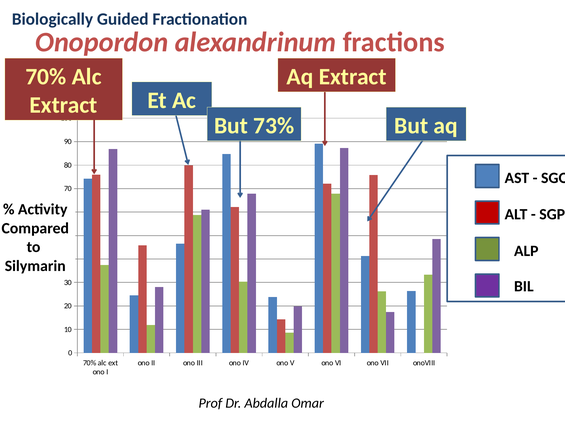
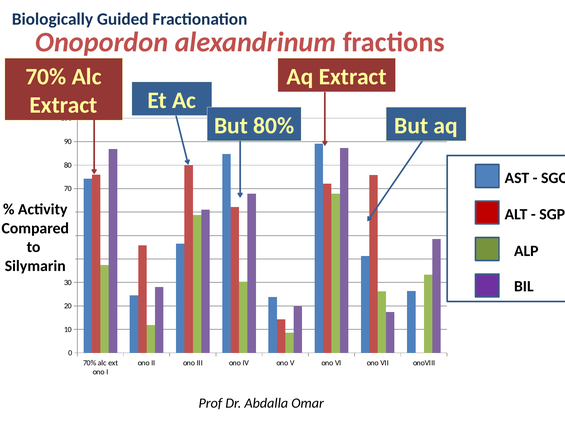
73%: 73% -> 80% (274, 126)
